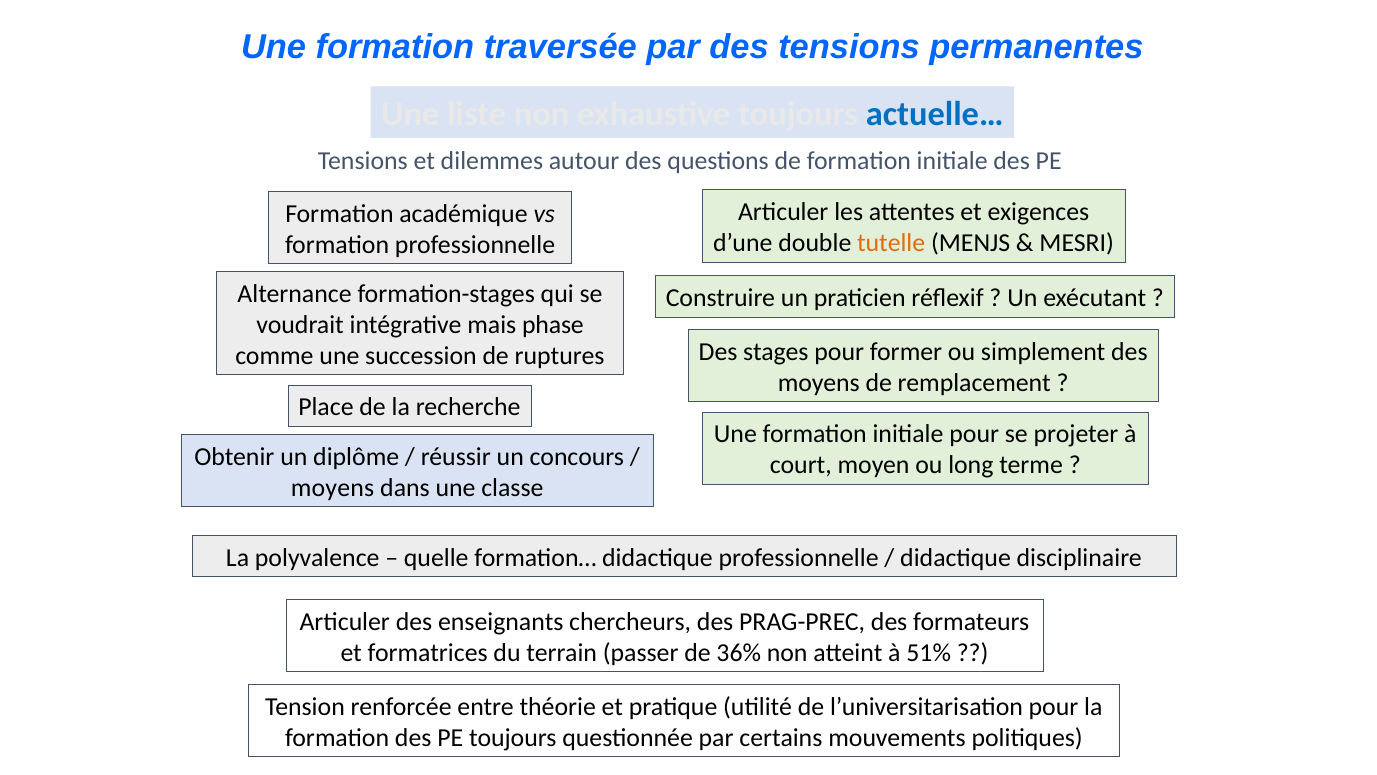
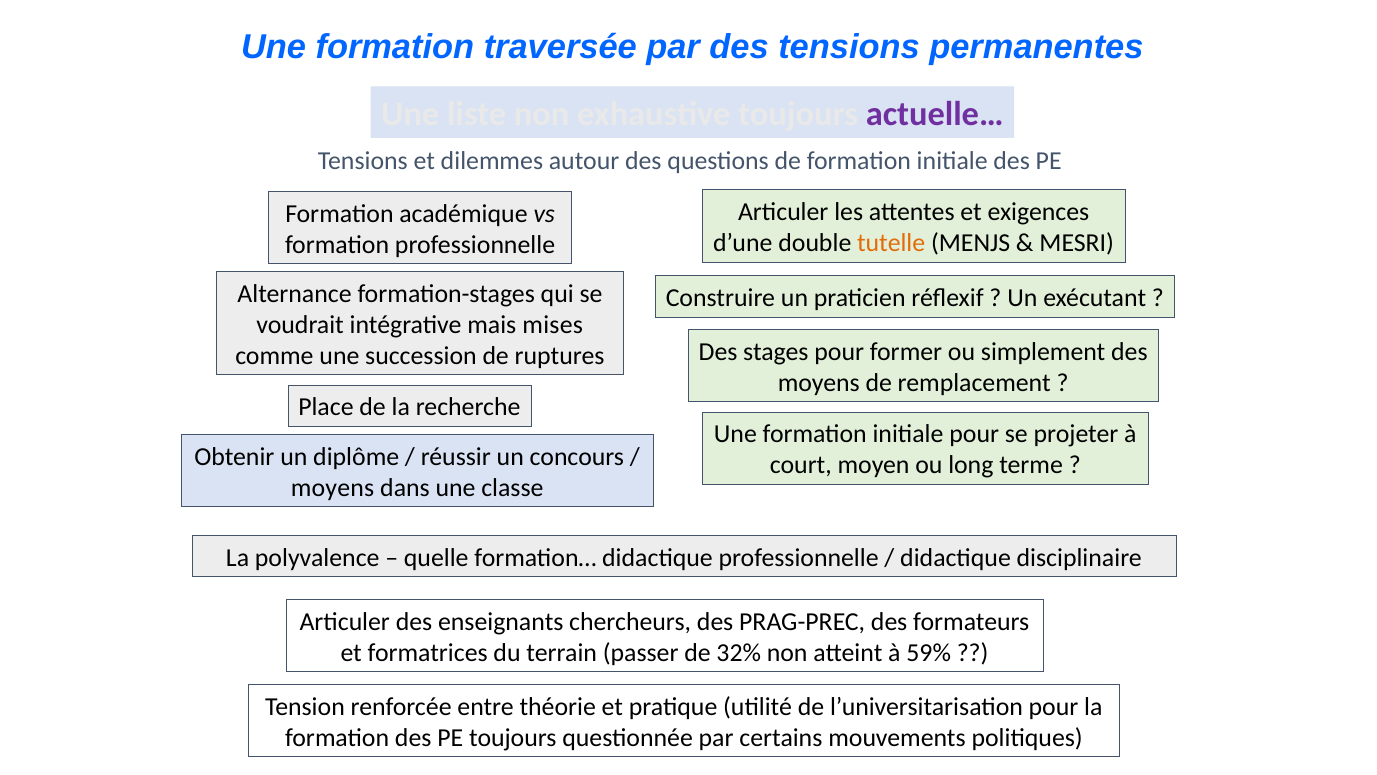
actuelle… colour: blue -> purple (935, 115)
phase: phase -> mises (553, 325)
36%: 36% -> 32% (739, 653)
51%: 51% -> 59% (929, 653)
